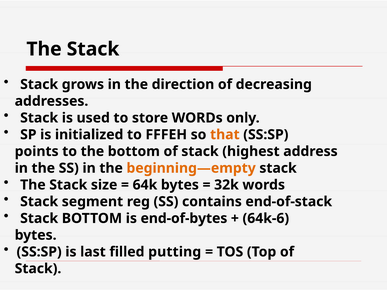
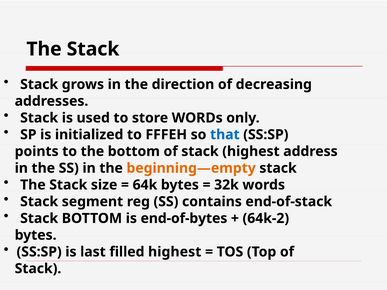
that colour: orange -> blue (225, 135)
64k-6: 64k-6 -> 64k-2 (266, 219)
filled putting: putting -> highest (175, 252)
